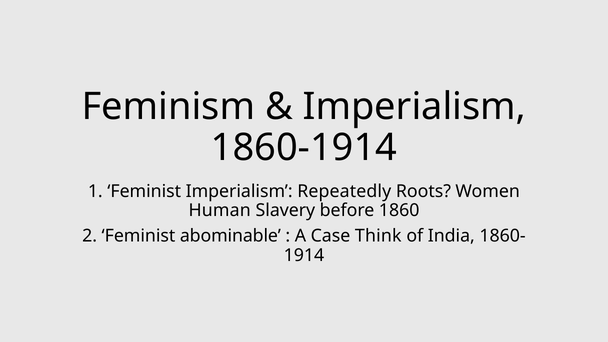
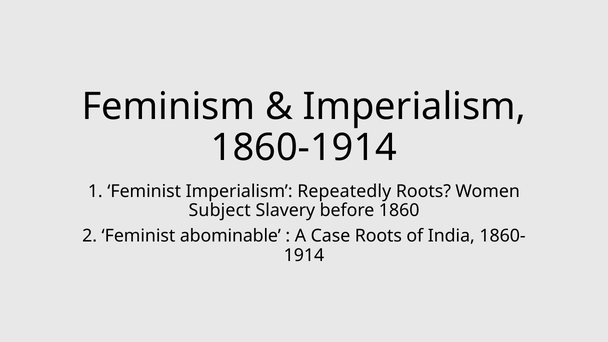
Human: Human -> Subject (220, 211)
Case Think: Think -> Roots (378, 236)
